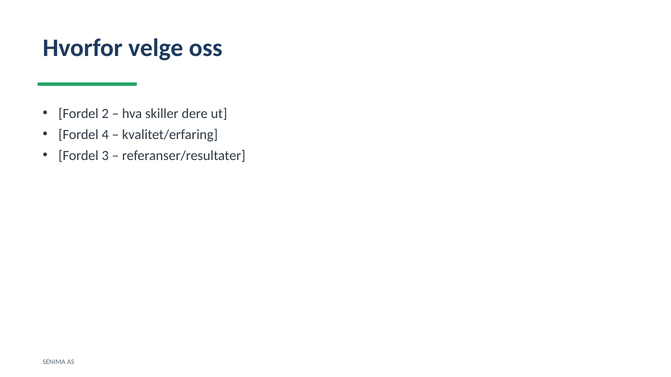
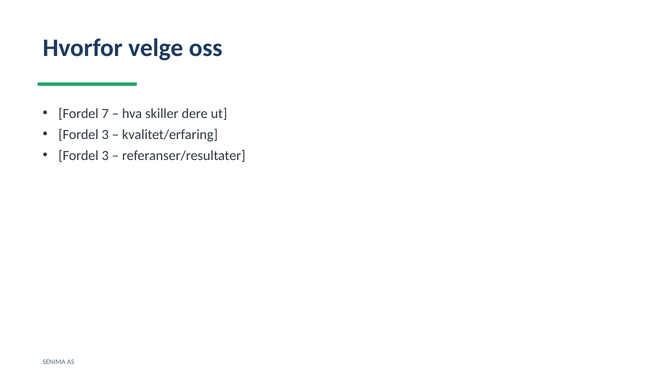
2: 2 -> 7 (105, 114)
4: 4 -> 3 (105, 135)
